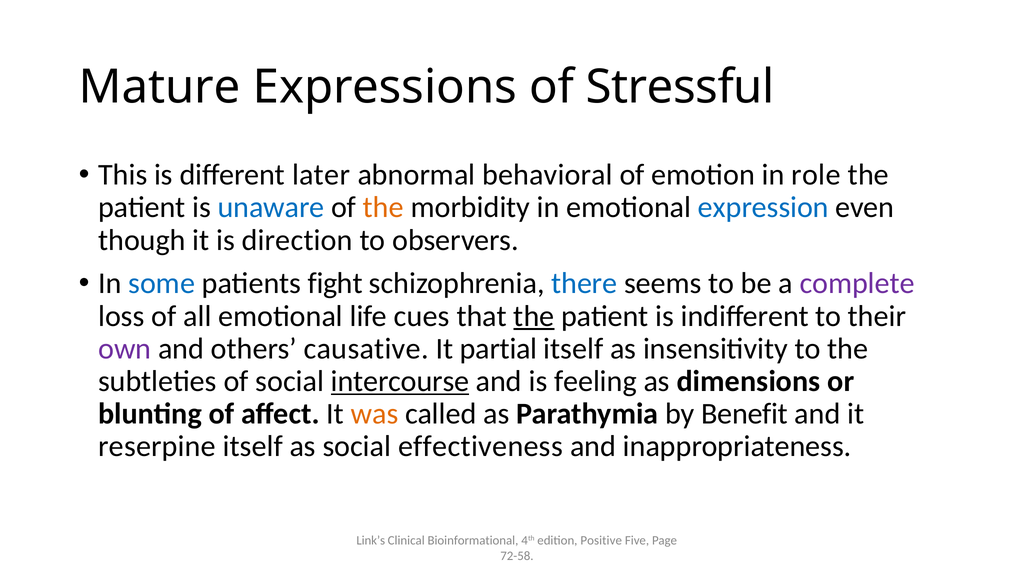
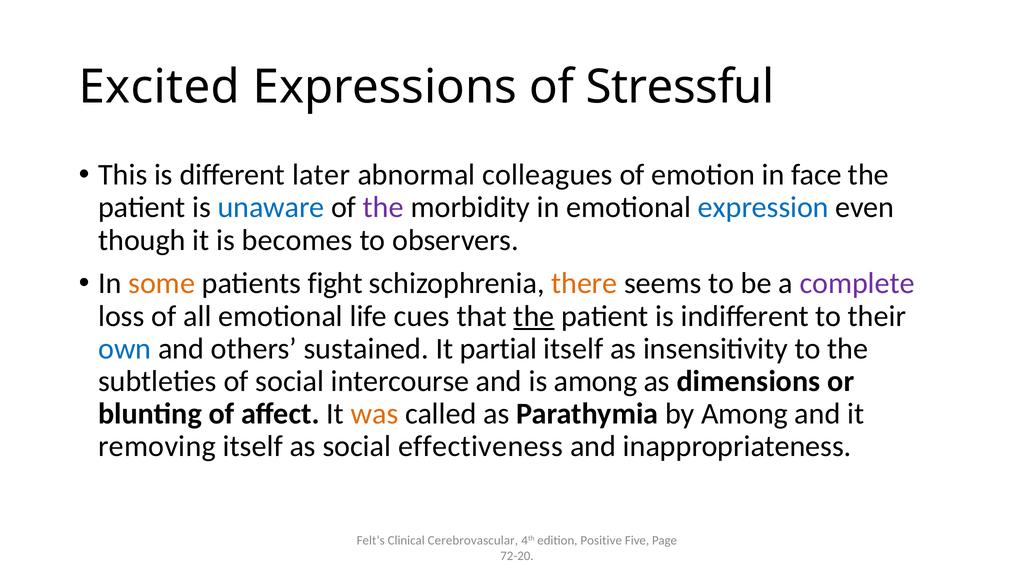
Mature: Mature -> Excited (159, 87)
behavioral: behavioral -> colleagues (547, 175)
role: role -> face (816, 175)
the colour: orange -> purple (383, 207)
direction: direction -> becomes (297, 240)
some colour: blue -> orange (162, 283)
there colour: blue -> orange (584, 283)
own colour: purple -> blue (125, 348)
causative: causative -> sustained (366, 348)
intercourse underline: present -> none (400, 381)
is feeling: feeling -> among (596, 381)
by Benefit: Benefit -> Among (745, 414)
reserpine: reserpine -> removing (157, 446)
Link’s: Link’s -> Felt’s (371, 540)
Bioinformational: Bioinformational -> Cerebrovascular (473, 540)
72-58: 72-58 -> 72-20 (517, 555)
